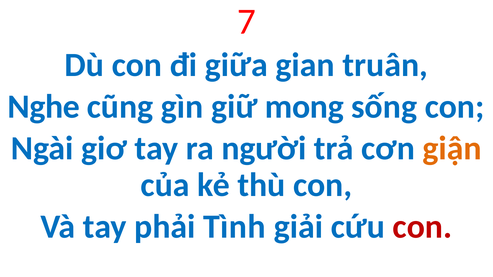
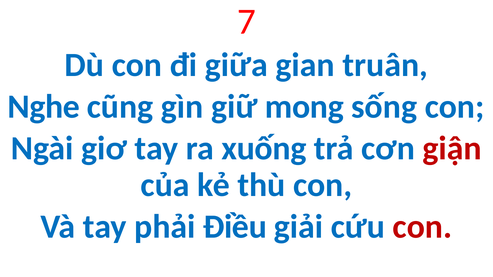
người: người -> xuống (264, 149)
giận colour: orange -> red (452, 149)
Tình: Tình -> Điều (235, 227)
